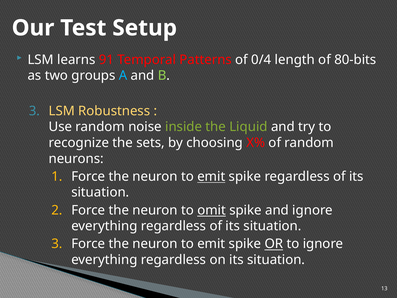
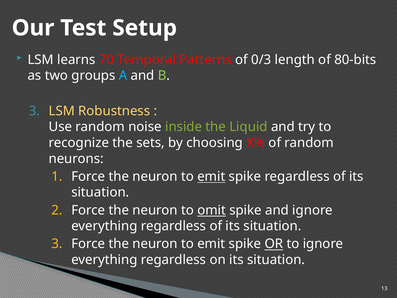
91: 91 -> 70 (106, 60)
0/4: 0/4 -> 0/3 (261, 60)
